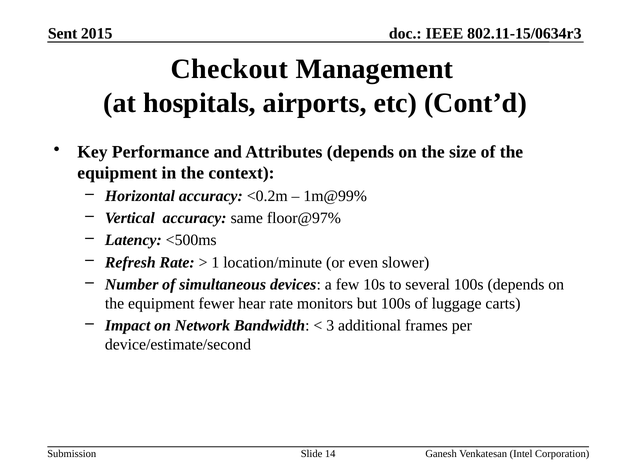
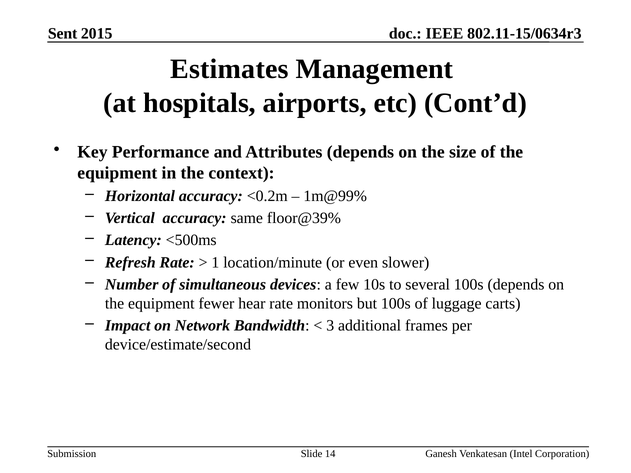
Checkout: Checkout -> Estimates (230, 69)
floor@97%: floor@97% -> floor@39% (304, 218)
